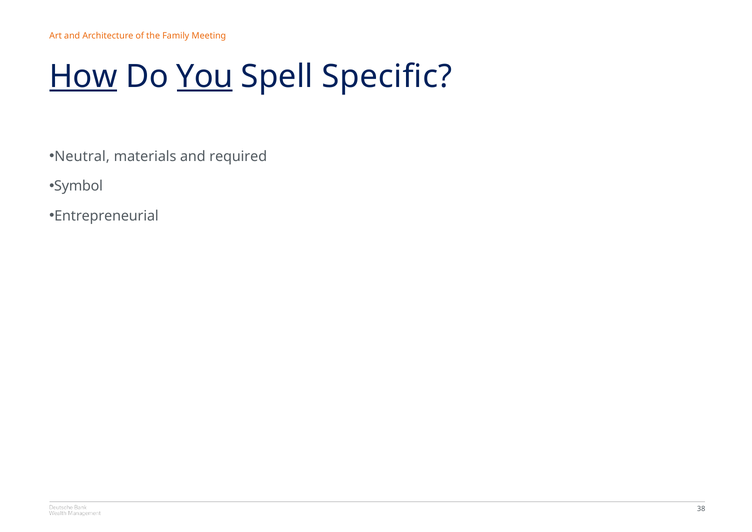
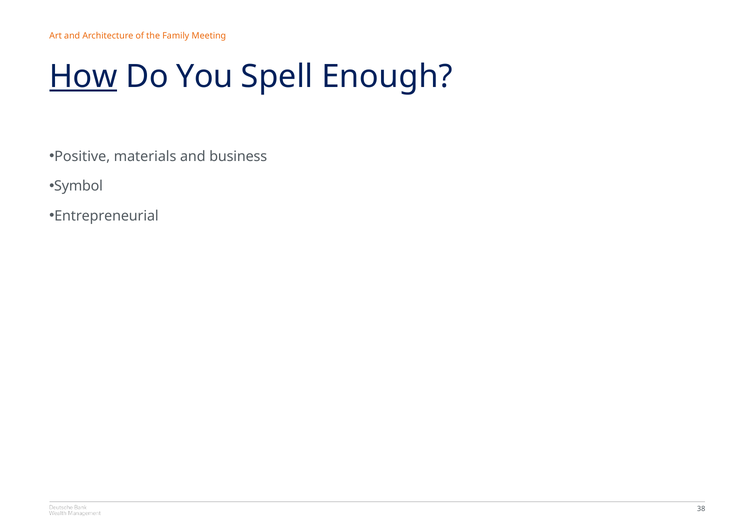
You underline: present -> none (205, 77)
Specific: Specific -> Enough (387, 77)
Neutral: Neutral -> Positive (82, 156)
required: required -> business (238, 156)
